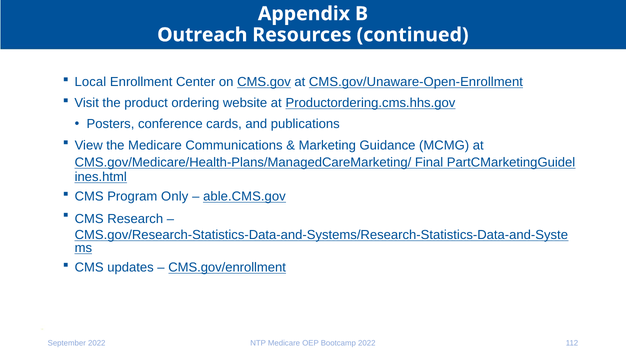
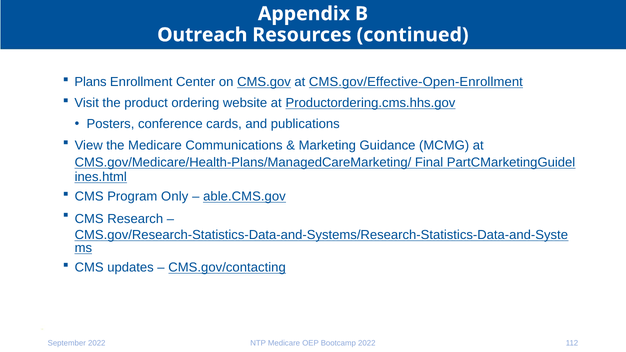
Local: Local -> Plans (91, 82)
CMS.gov/Unaware-Open-Enrollment: CMS.gov/Unaware-Open-Enrollment -> CMS.gov/Effective-Open-Enrollment (416, 82)
CMS.gov/enrollment: CMS.gov/enrollment -> CMS.gov/contacting (227, 268)
